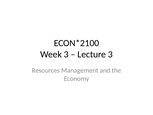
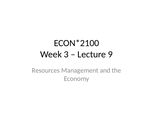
Lecture 3: 3 -> 9 (110, 54)
